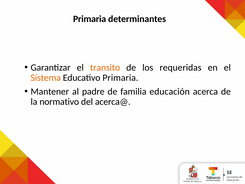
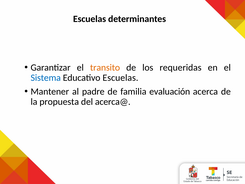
Primaria: Primaria -> Escuelas (90, 19)
Sistema colour: orange -> blue (46, 78)
Educativo Primaria: Primaria -> Escuelas (120, 78)
educación: educación -> evaluación (170, 91)
normativo: normativo -> propuesta (59, 102)
